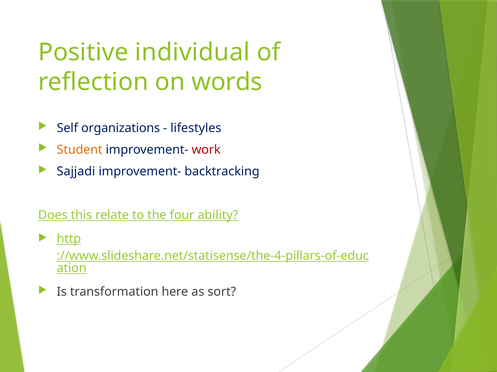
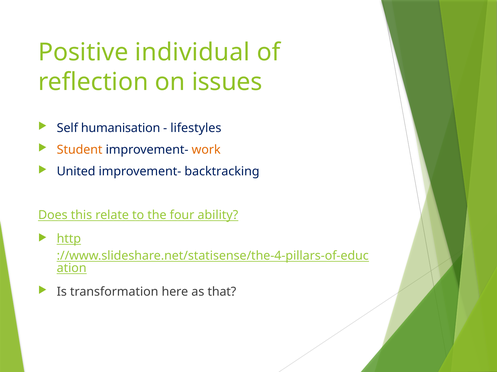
words: words -> issues (227, 82)
organizations: organizations -> humanisation (121, 128)
work colour: red -> orange (206, 150)
Sajjadi: Sajjadi -> United (76, 172)
sort: sort -> that (222, 292)
